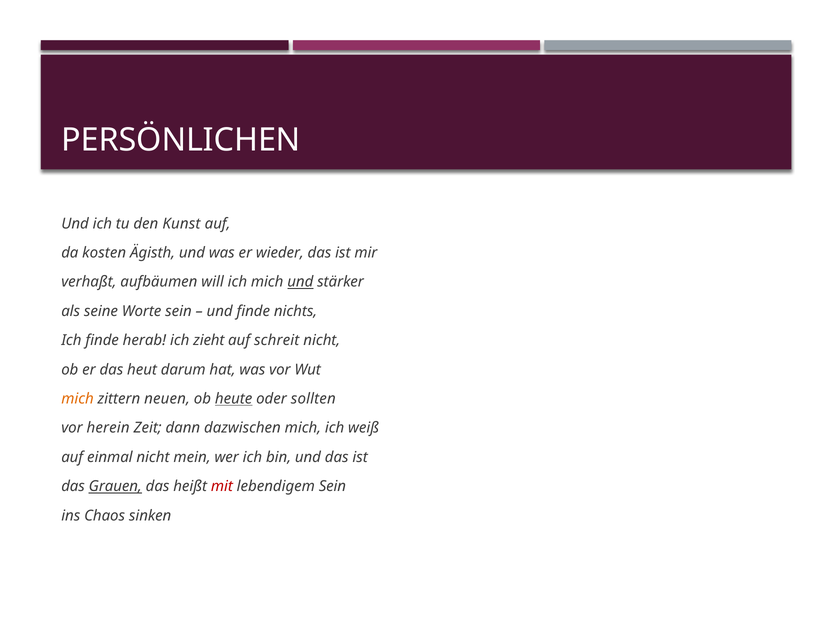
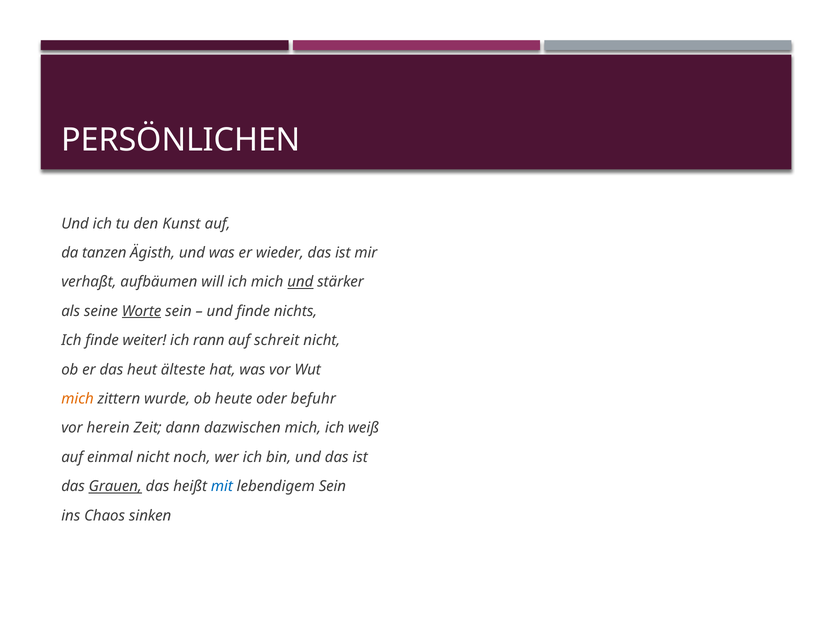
kosten: kosten -> tanzen (104, 253)
Worte underline: none -> present (142, 311)
herab: herab -> weiter (144, 340)
zieht: zieht -> rann (209, 340)
darum: darum -> älteste (183, 369)
neuen: neuen -> wurde (167, 399)
heute underline: present -> none (234, 399)
sollten: sollten -> befuhr (313, 399)
mein: mein -> noch (192, 457)
mit colour: red -> blue (222, 486)
